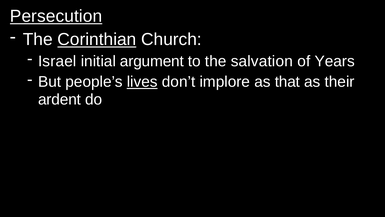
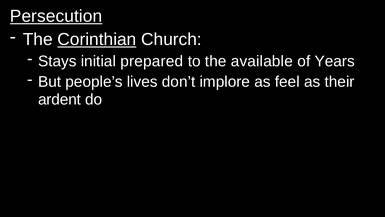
Israel: Israel -> Stays (57, 61)
argument: argument -> prepared (152, 61)
salvation: salvation -> available (262, 61)
lives underline: present -> none (142, 82)
that: that -> feel (287, 82)
